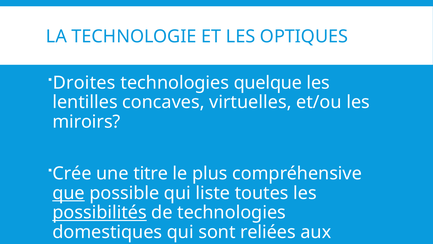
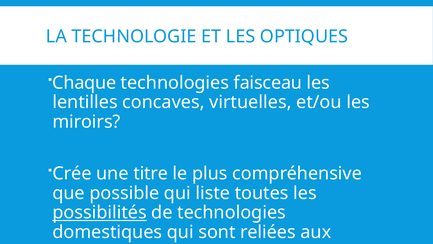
Droites: Droites -> Chaque (84, 83)
quelque: quelque -> faisceau (268, 83)
que underline: present -> none (69, 193)
